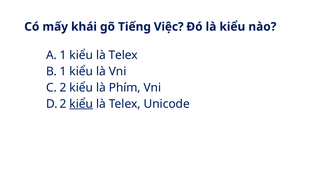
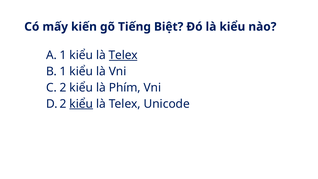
khái: khái -> kiến (84, 27)
Việc: Việc -> Biệt (169, 27)
Telex underline: none -> present (123, 55)
